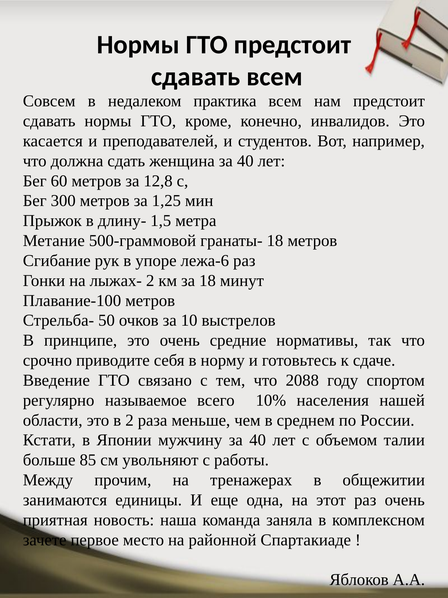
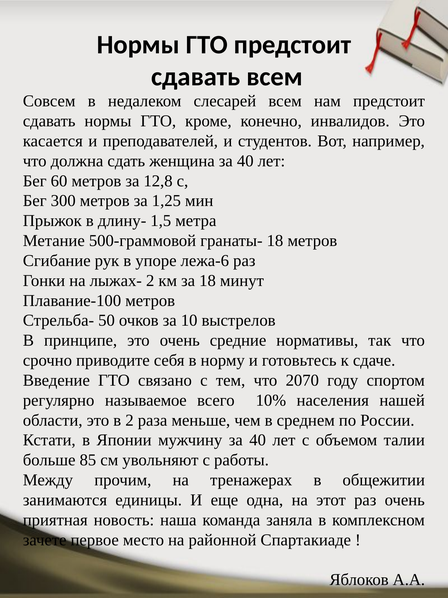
практика: практика -> слесарей (225, 101)
2088: 2088 -> 2070 (302, 380)
